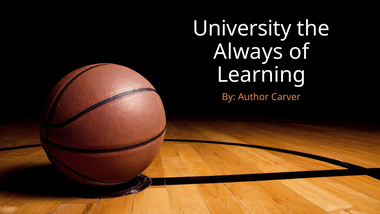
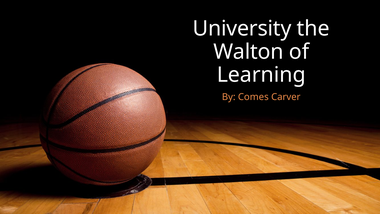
Always: Always -> Walton (248, 52)
Author: Author -> Comes (253, 97)
